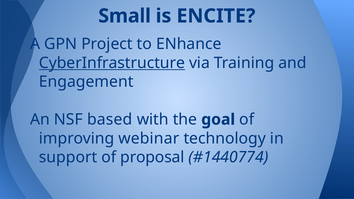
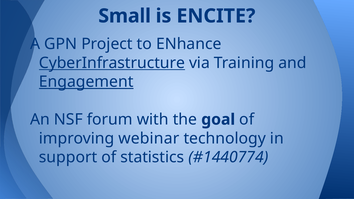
Engagement underline: none -> present (86, 82)
based: based -> forum (110, 120)
proposal: proposal -> statistics (152, 157)
